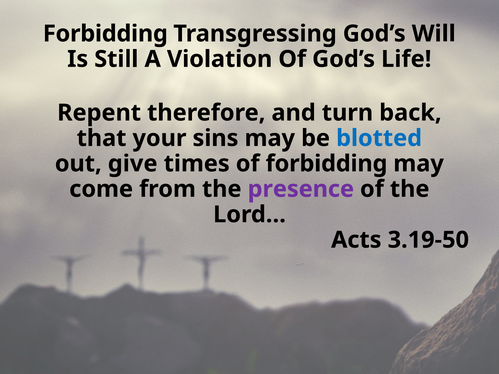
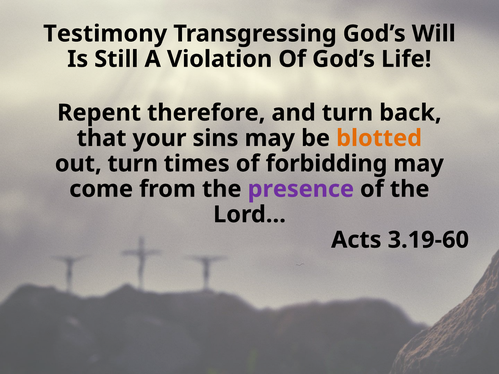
Forbidding: Forbidding -> Testimony (105, 34)
blotted colour: blue -> orange (379, 138)
out give: give -> turn (133, 164)
3.19-50: 3.19-50 -> 3.19-60 (428, 240)
